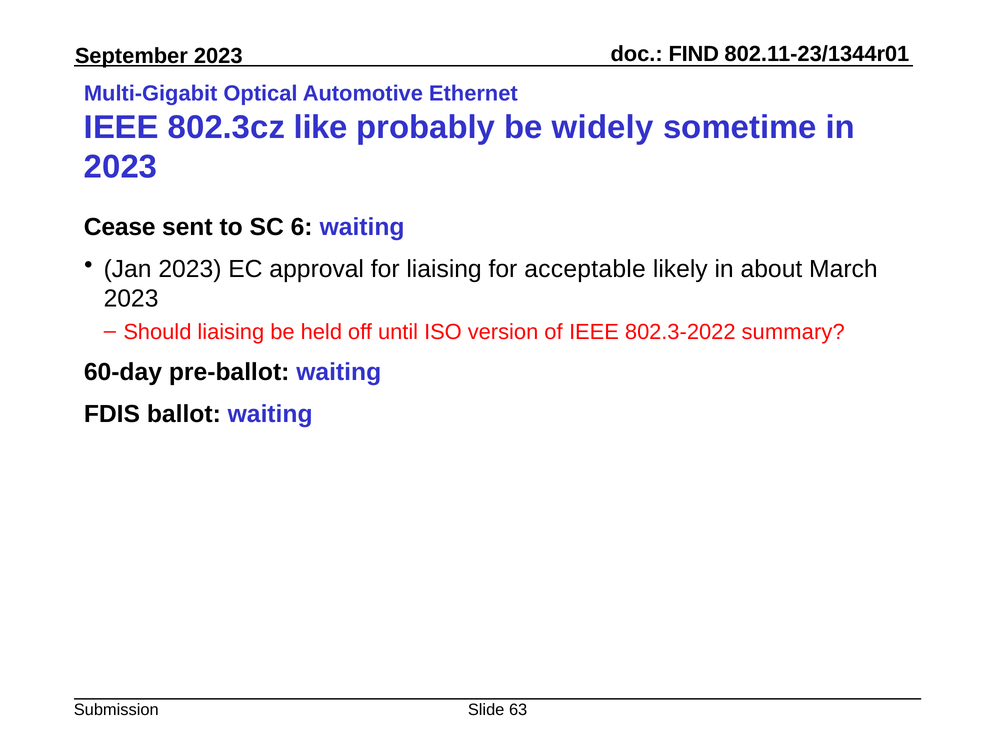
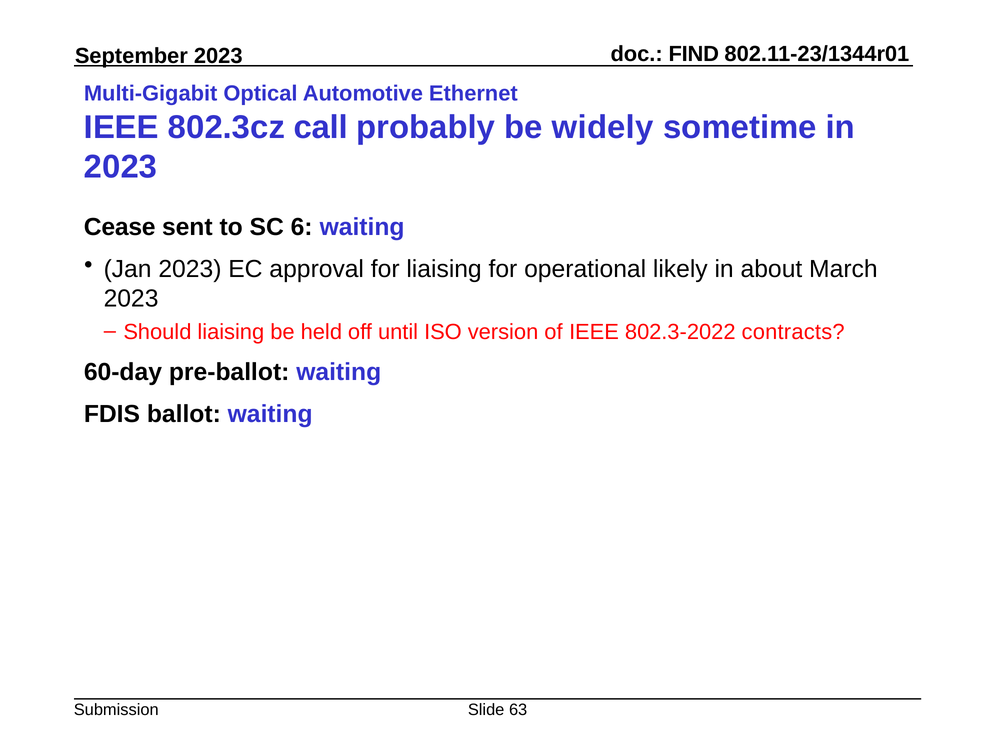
like: like -> call (321, 127)
acceptable: acceptable -> operational (585, 269)
summary: summary -> contracts (793, 332)
